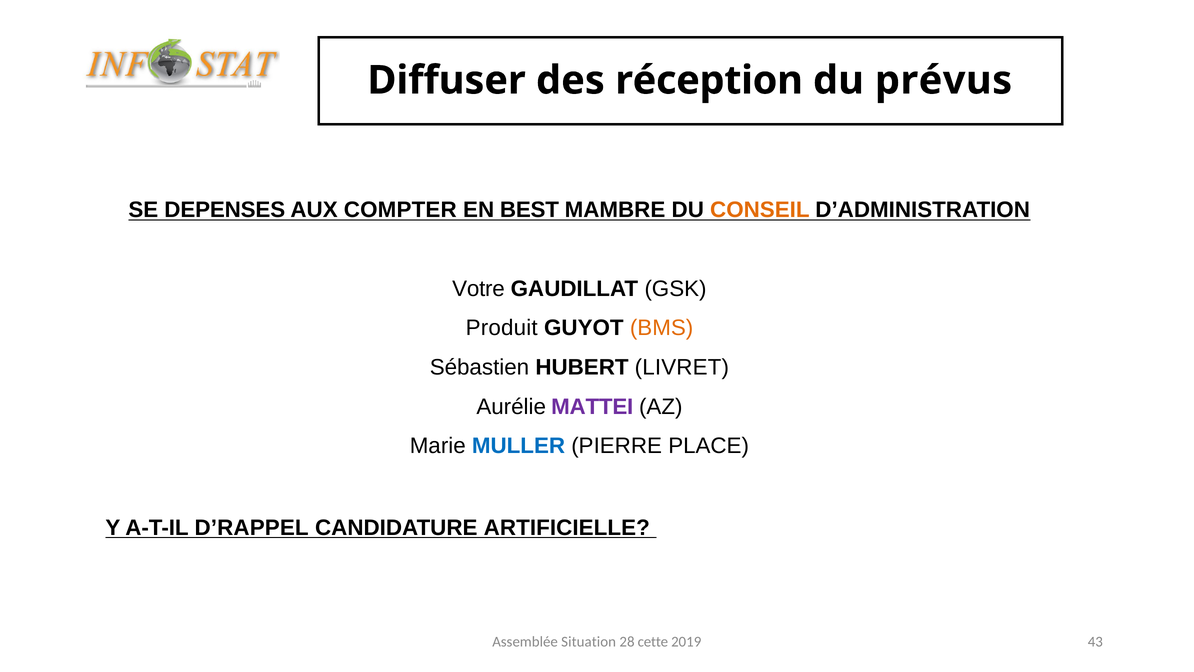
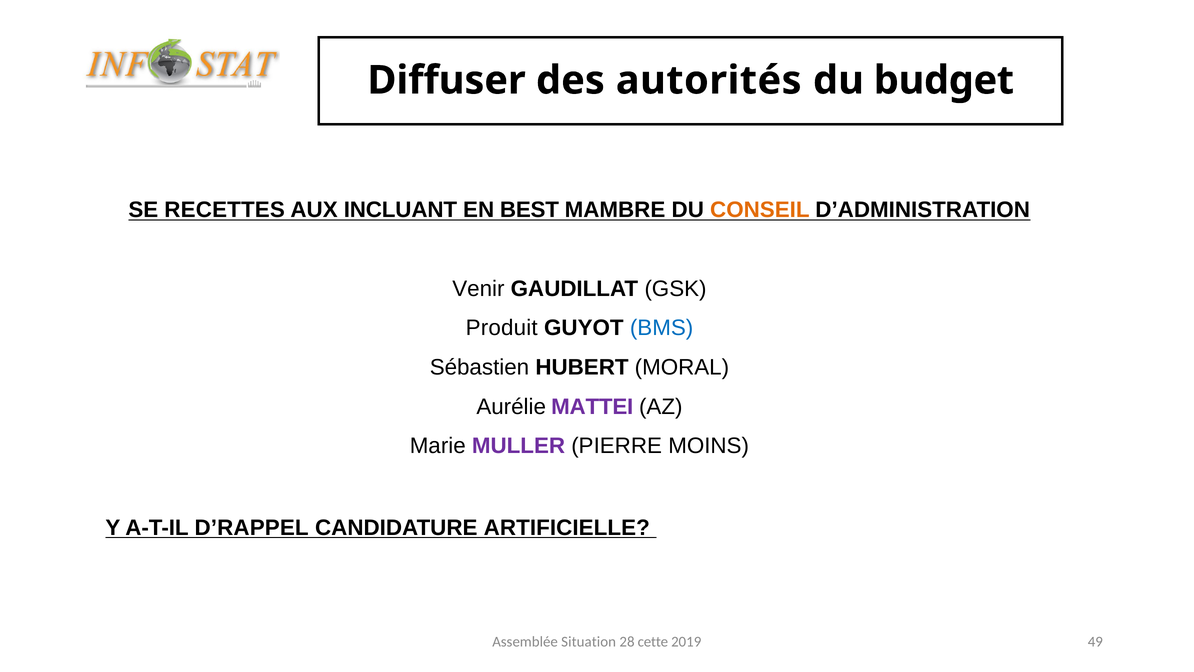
réception: réception -> autorités (709, 80)
prévus: prévus -> budget (944, 80)
DEPENSES: DEPENSES -> RECETTES (225, 210)
COMPTER: COMPTER -> INCLUANT (400, 210)
Votre: Votre -> Venir (478, 288)
BMS colour: orange -> blue (662, 328)
LIVRET: LIVRET -> MORAL (682, 367)
MULLER colour: blue -> purple (519, 446)
PLACE: PLACE -> MOINS (709, 446)
43: 43 -> 49 (1095, 641)
